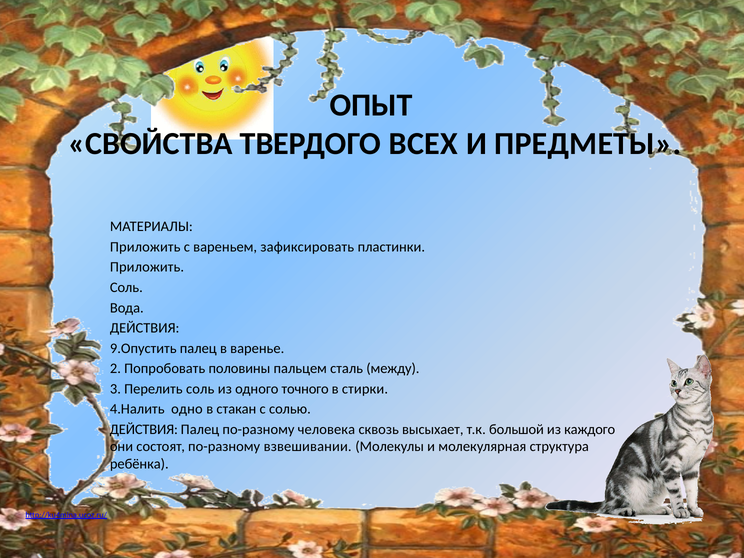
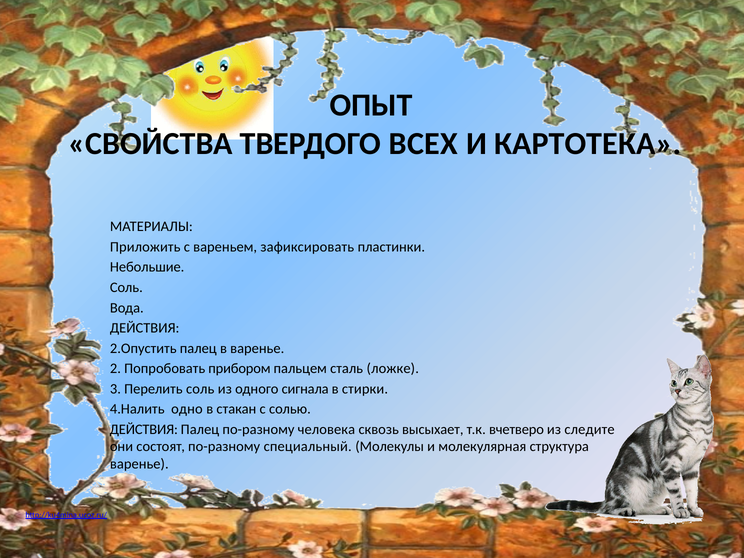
ПРЕДМЕТЫ: ПРЕДМЕТЫ -> КАРТОТЕКА (588, 143)
Приложить: Приложить -> Небольшие (147, 267)
9.Опустить: 9.Опустить -> 2.Опустить (143, 348)
половины: половины -> прибором (239, 369)
между: между -> ложке (393, 369)
точного: точного -> сигнала (305, 389)
большой: большой -> вчетверо (516, 429)
каждого: каждого -> следите (590, 429)
взвешивании: взвешивании -> специальный (308, 447)
ребёнка: ребёнка -> варенье (139, 464)
